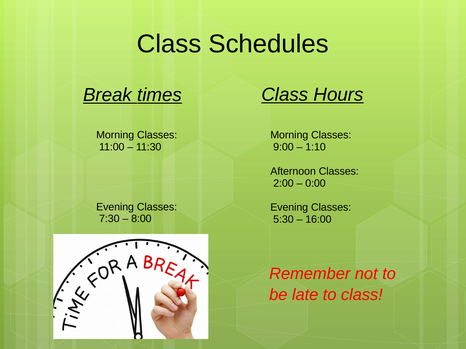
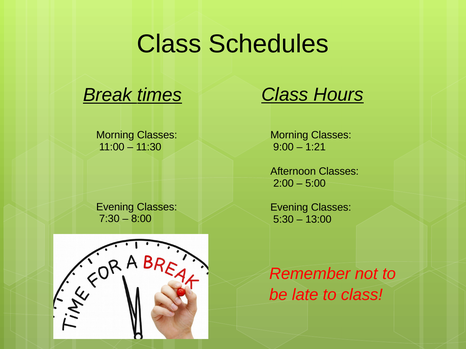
1:10: 1:10 -> 1:21 (316, 147)
0:00: 0:00 -> 5:00 (316, 183)
16:00: 16:00 -> 13:00 (318, 219)
